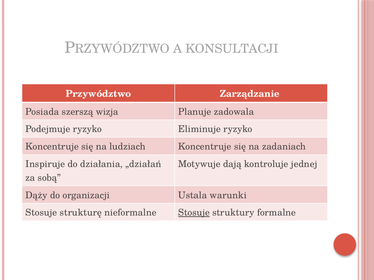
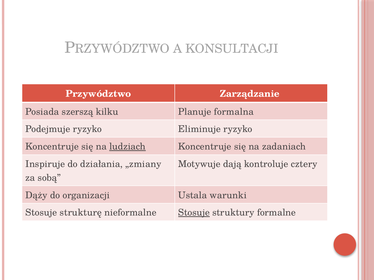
wizja: wizja -> kilku (107, 112)
zadowala: zadowala -> formalna (234, 112)
ludziach underline: none -> present (128, 147)
„działań: „działań -> „zmiany (143, 164)
jednej: jednej -> cztery (304, 164)
